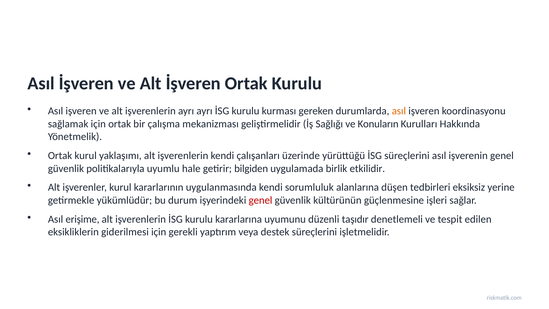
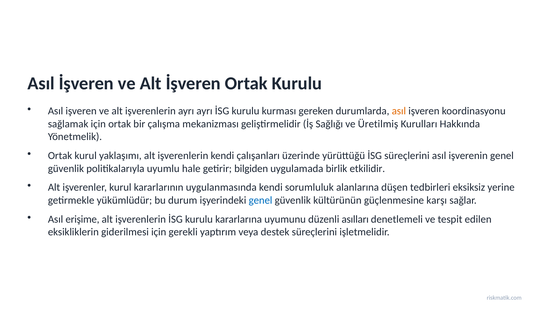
Konuların: Konuların -> Üretilmiş (378, 124)
genel colour: red -> blue (261, 200)
işleri: işleri -> karşı (437, 200)
taşıdır: taşıdır -> asılları (355, 219)
